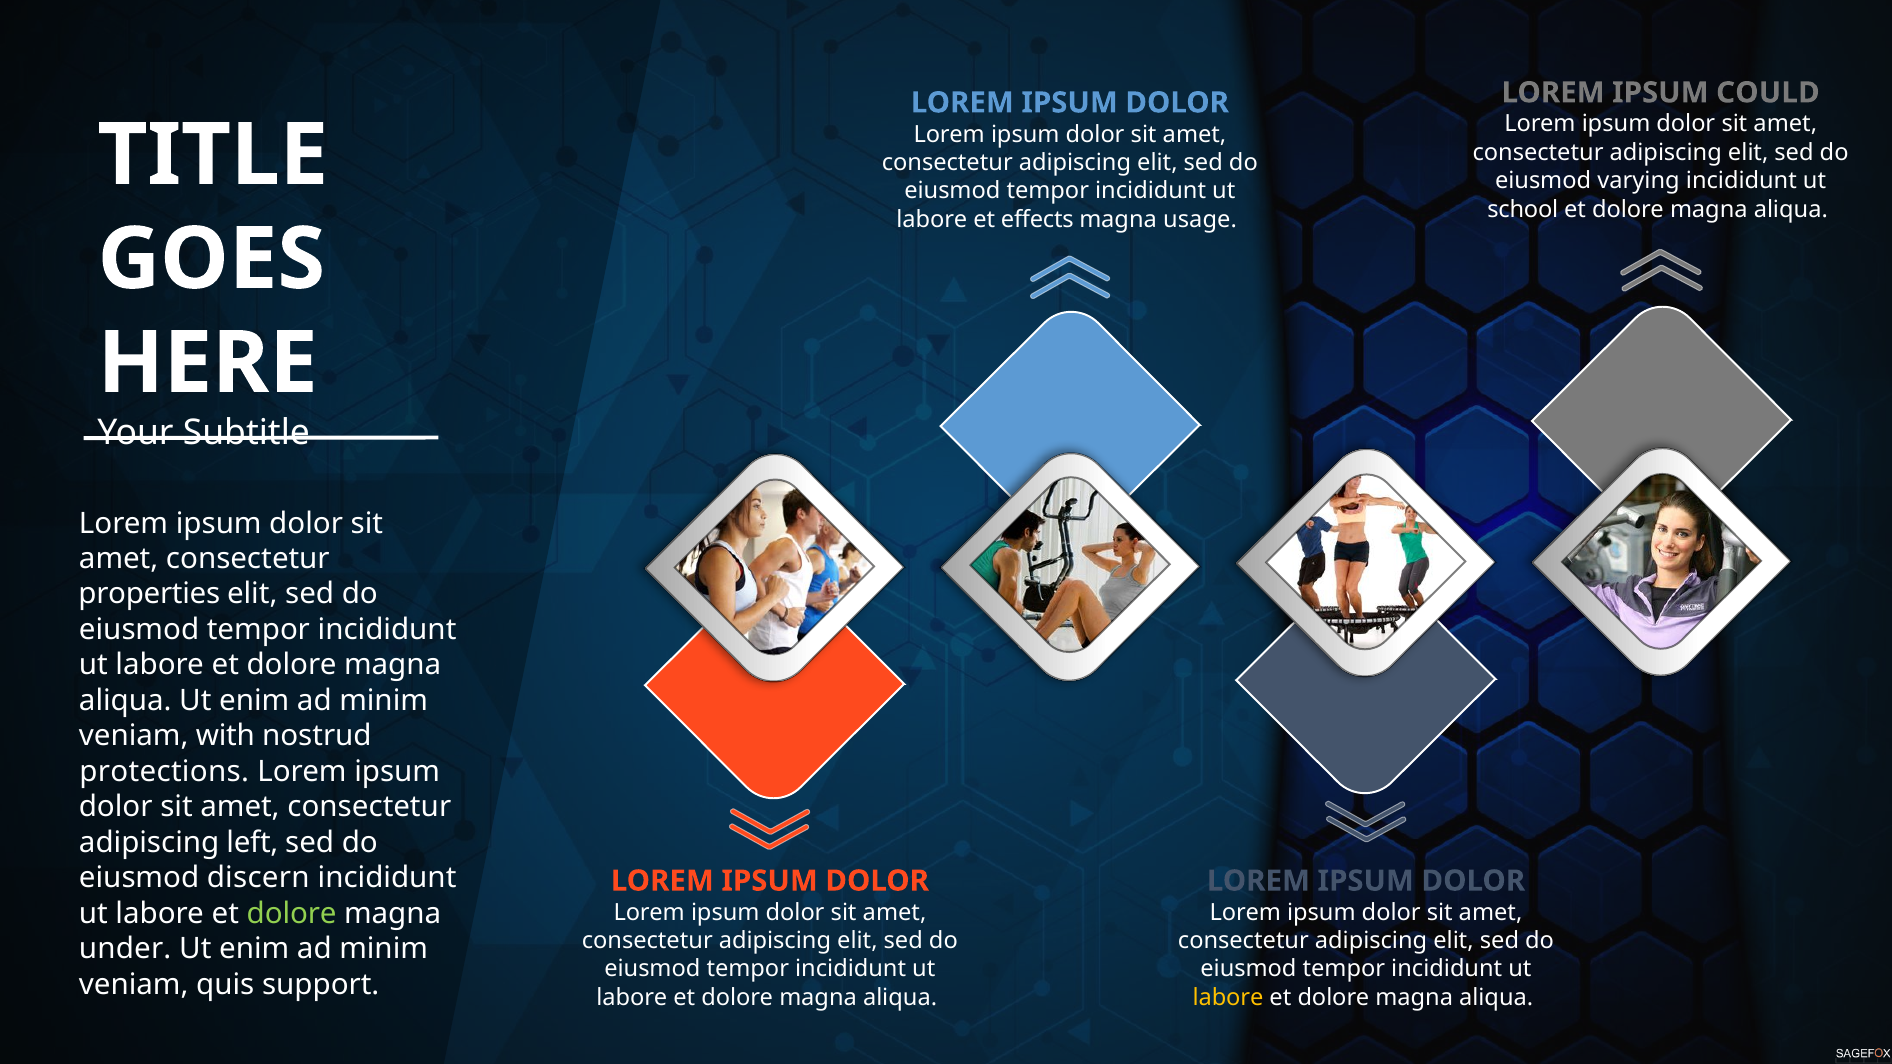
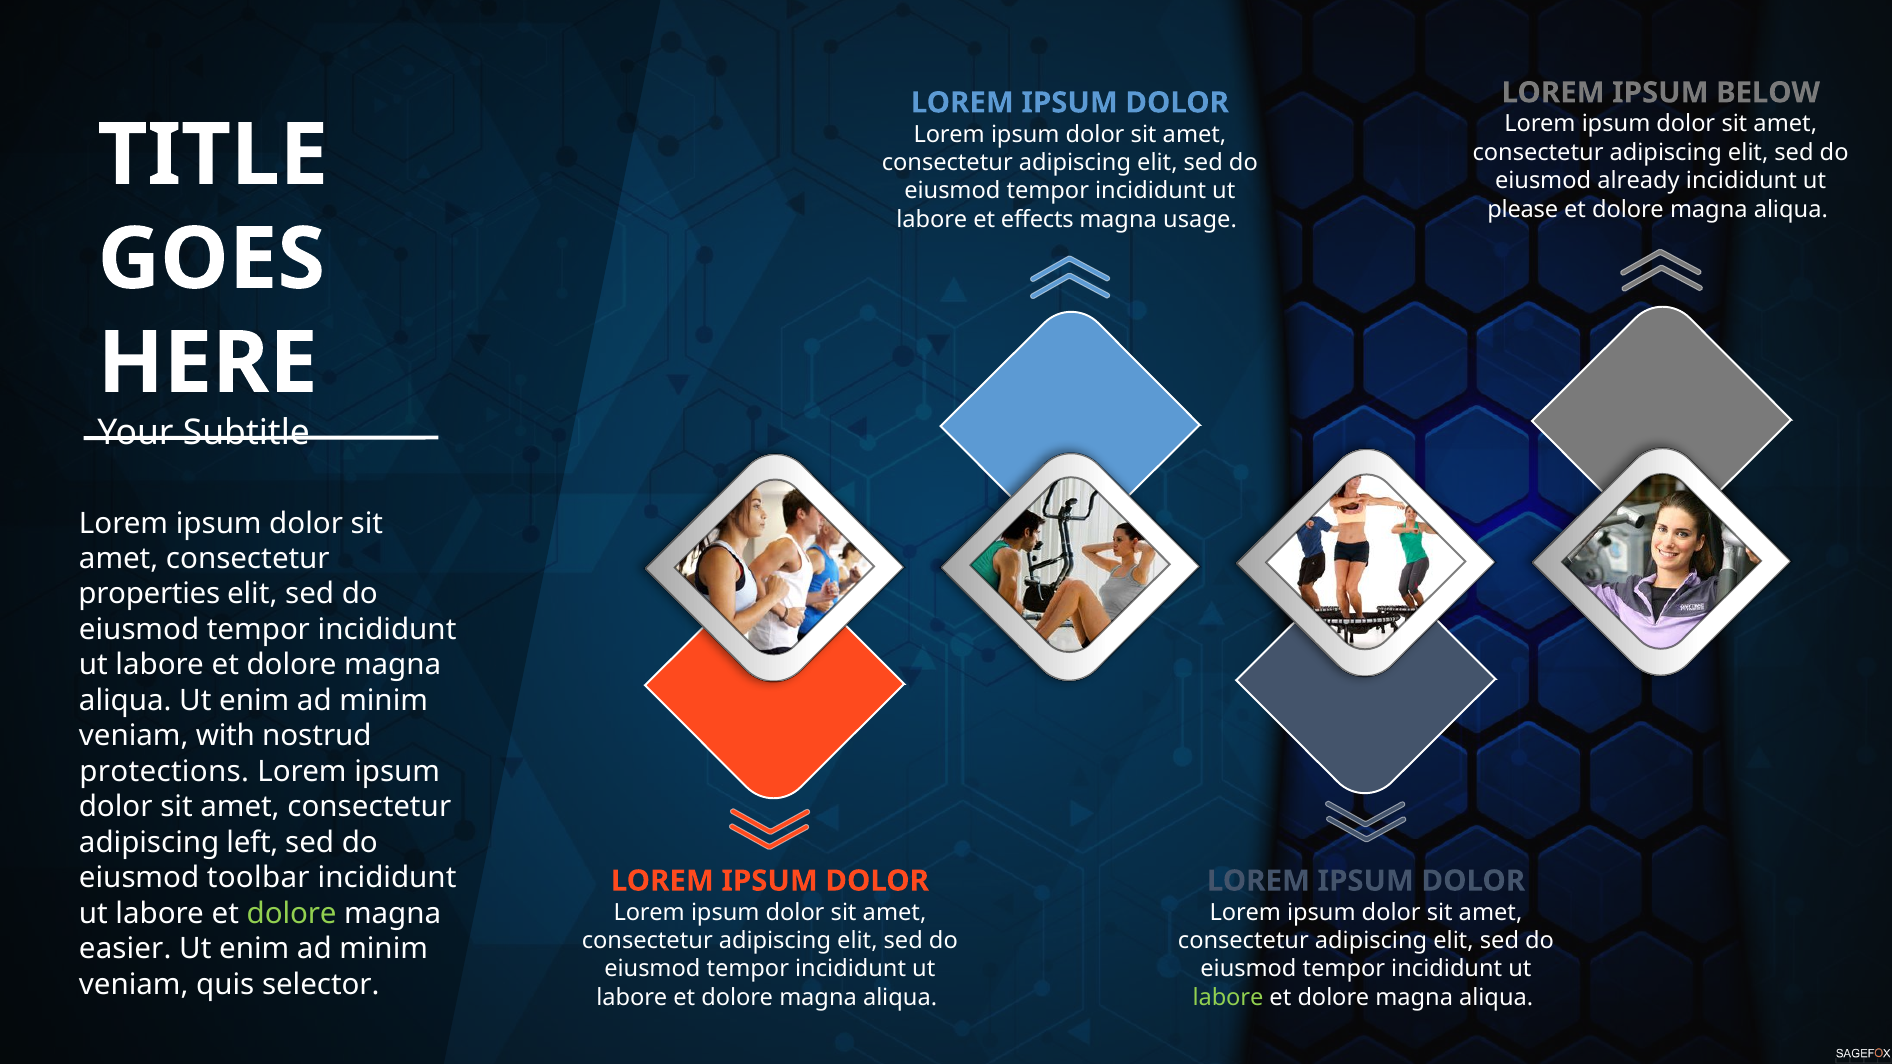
COULD: COULD -> BELOW (1768, 93)
varying: varying -> already (1639, 181)
school: school -> please (1523, 209)
discern: discern -> toolbar (258, 878)
under: under -> easier (125, 949)
support: support -> selector (321, 985)
labore colour: yellow -> light green (1228, 998)
